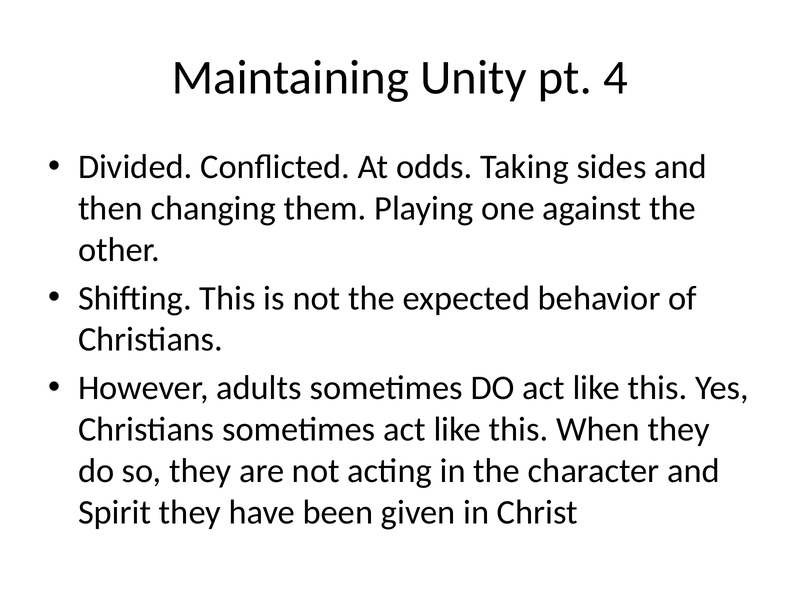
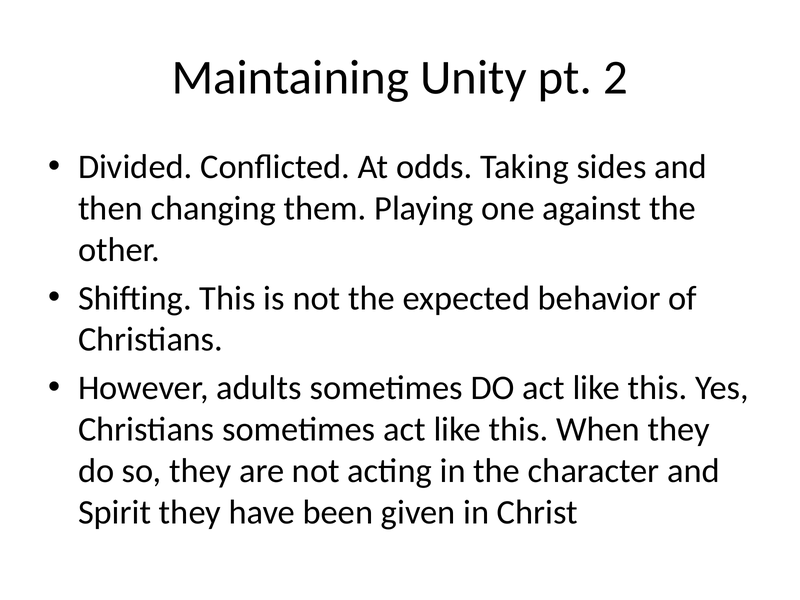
4: 4 -> 2 (615, 77)
